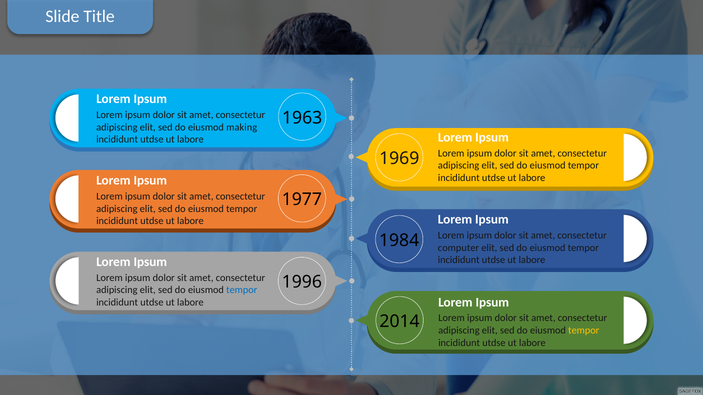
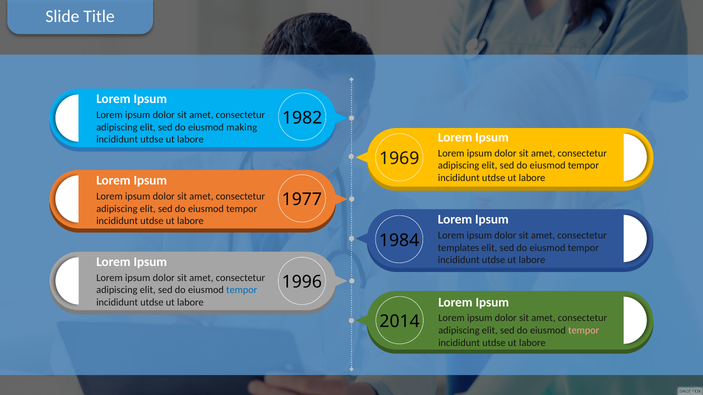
1963: 1963 -> 1982 (302, 118)
computer: computer -> templates (459, 248)
tempor colour: yellow -> pink (584, 331)
